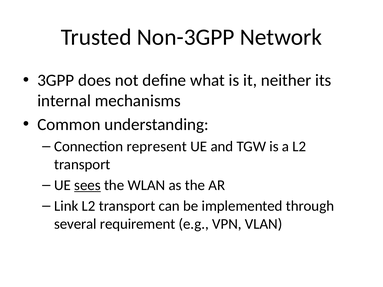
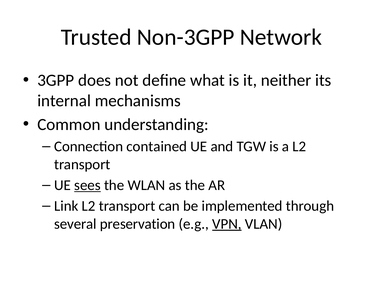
represent: represent -> contained (157, 147)
requirement: requirement -> preservation (138, 224)
VPN underline: none -> present (227, 224)
